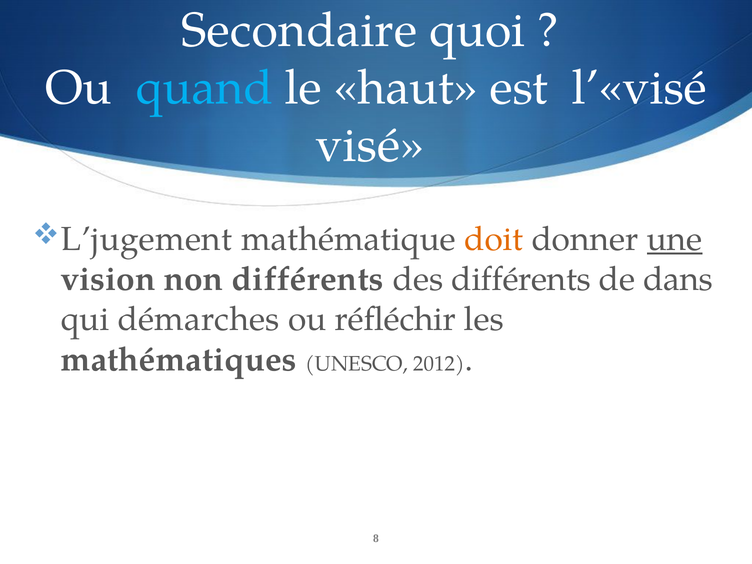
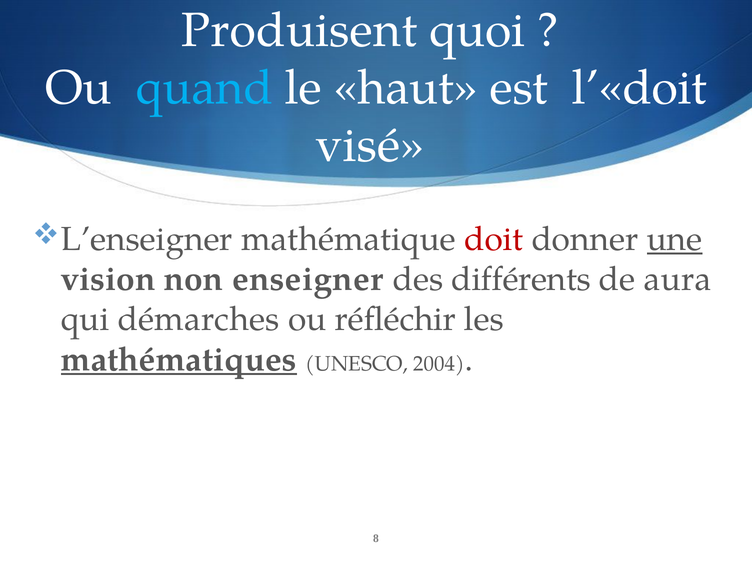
Secondaire: Secondaire -> Produisent (299, 30)
l’«visé: l’«visé -> l’«doit (639, 88)
L’jugement: L’jugement -> L’enseigner (147, 239)
doit colour: orange -> red (494, 239)
non différents: différents -> enseigner (308, 279)
dans: dans -> aura (678, 279)
mathématiques underline: none -> present (179, 360)
2012: 2012 -> 2004 (439, 364)
